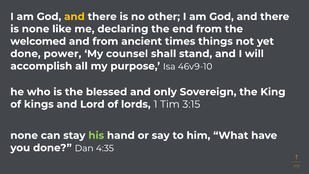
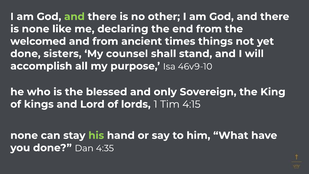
and colour: yellow -> light green (74, 17)
power: power -> sisters (62, 54)
3:15: 3:15 -> 4:15 (191, 104)
